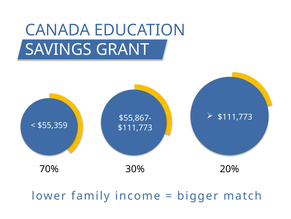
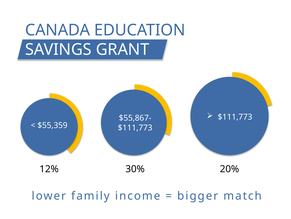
70%: 70% -> 12% (49, 169)
